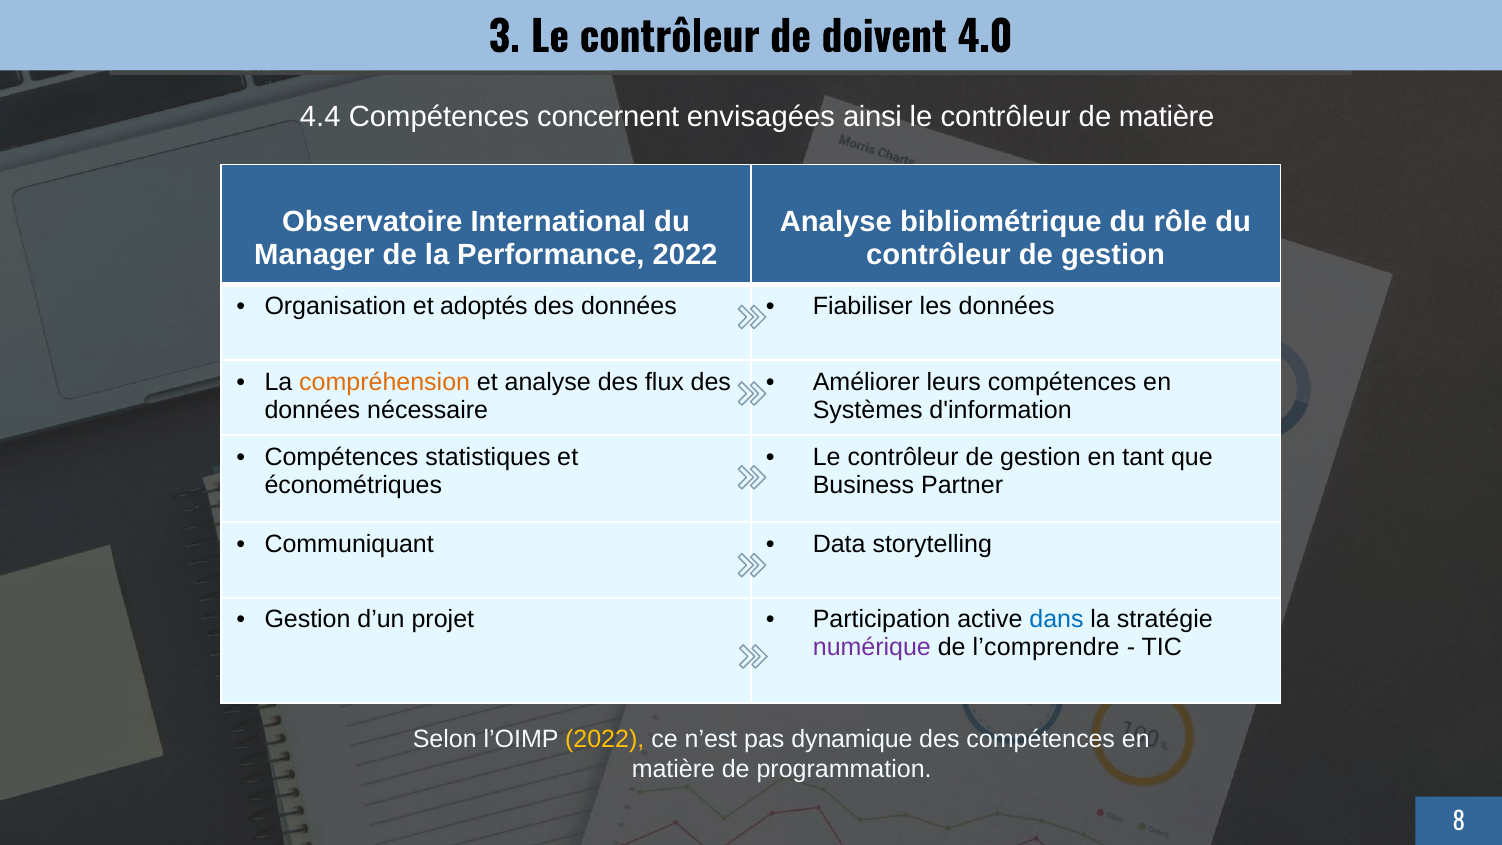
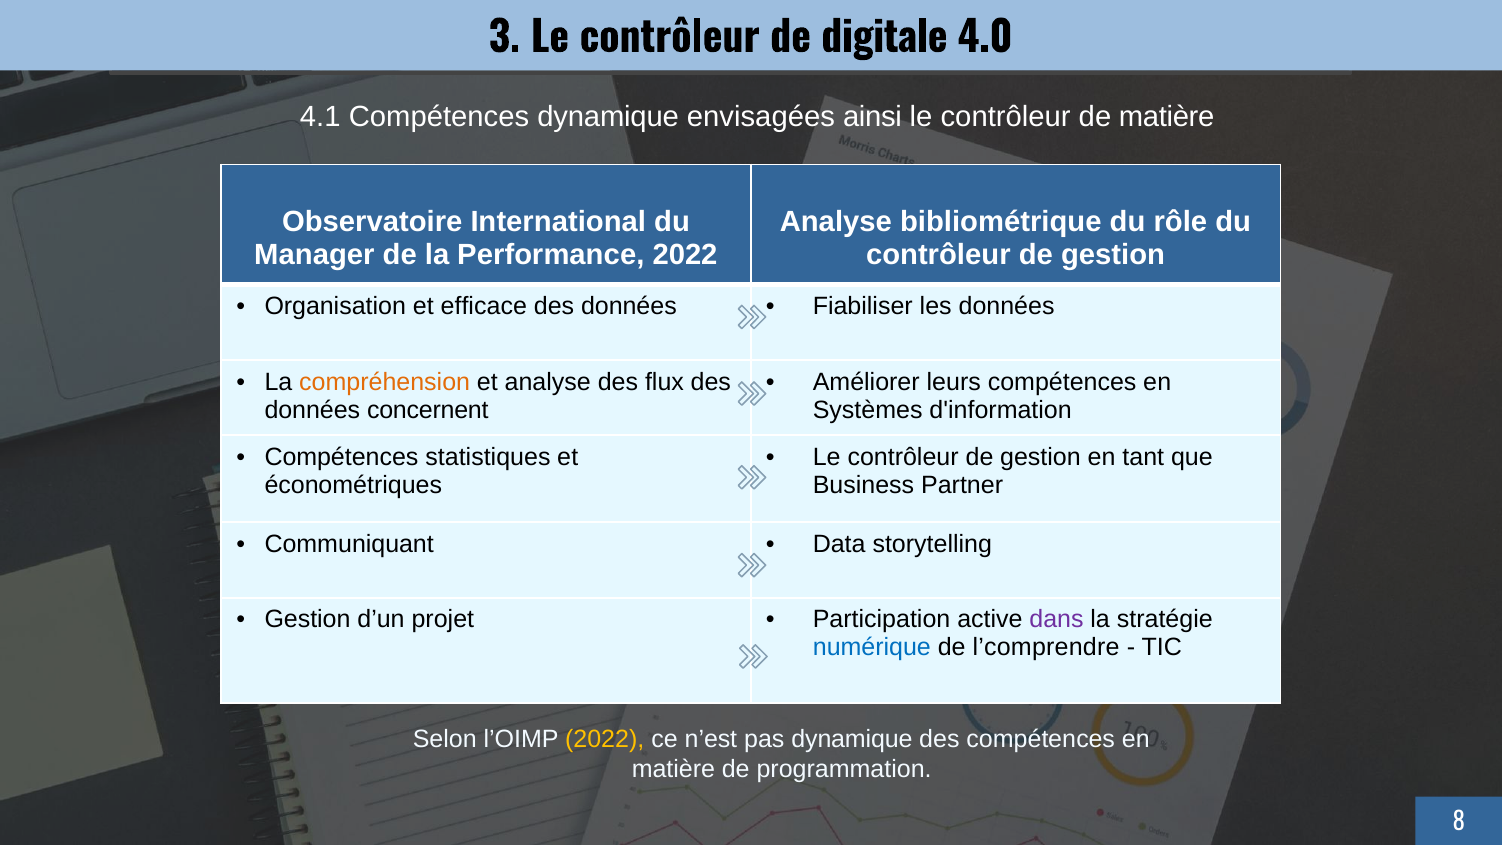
doivent: doivent -> digitale (884, 38)
4.4: 4.4 -> 4.1 (320, 117)
Compétences concernent: concernent -> dynamique (608, 117)
adoptés: adoptés -> efficace (484, 307)
nécessaire: nécessaire -> concernent (428, 410)
dans colour: blue -> purple (1057, 620)
numérique colour: purple -> blue (872, 648)
